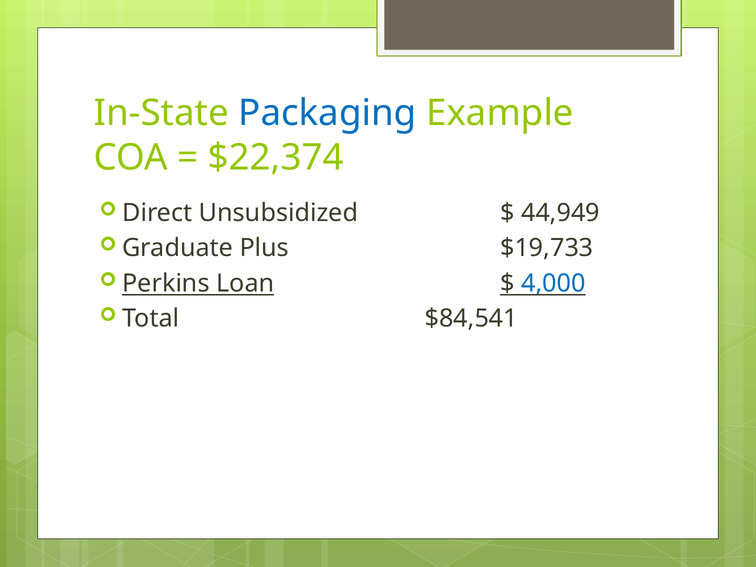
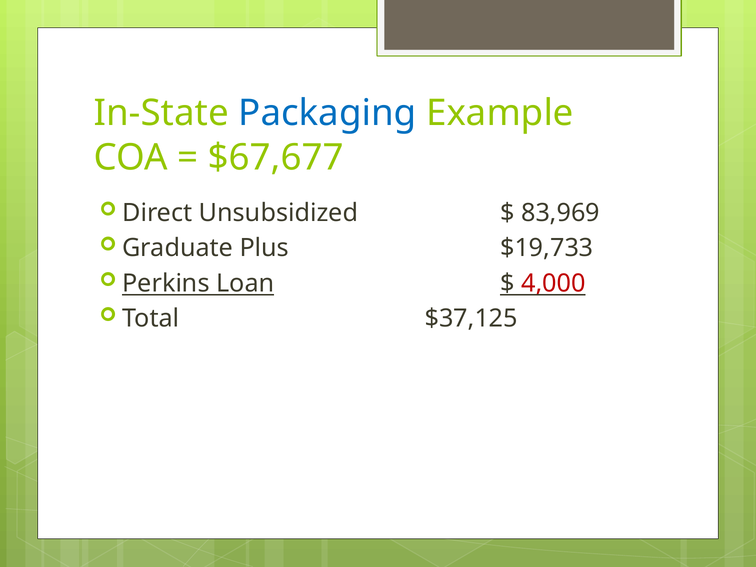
$22,374: $22,374 -> $67,677 (276, 157)
44,949: 44,949 -> 83,969 (561, 213)
4,000 colour: blue -> red (553, 283)
$84,541: $84,541 -> $37,125 (471, 319)
